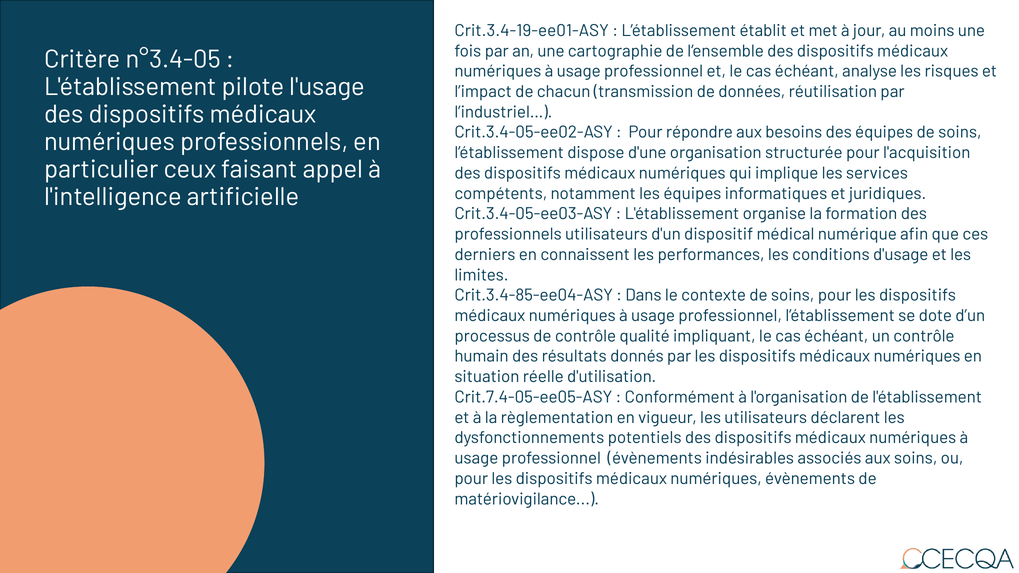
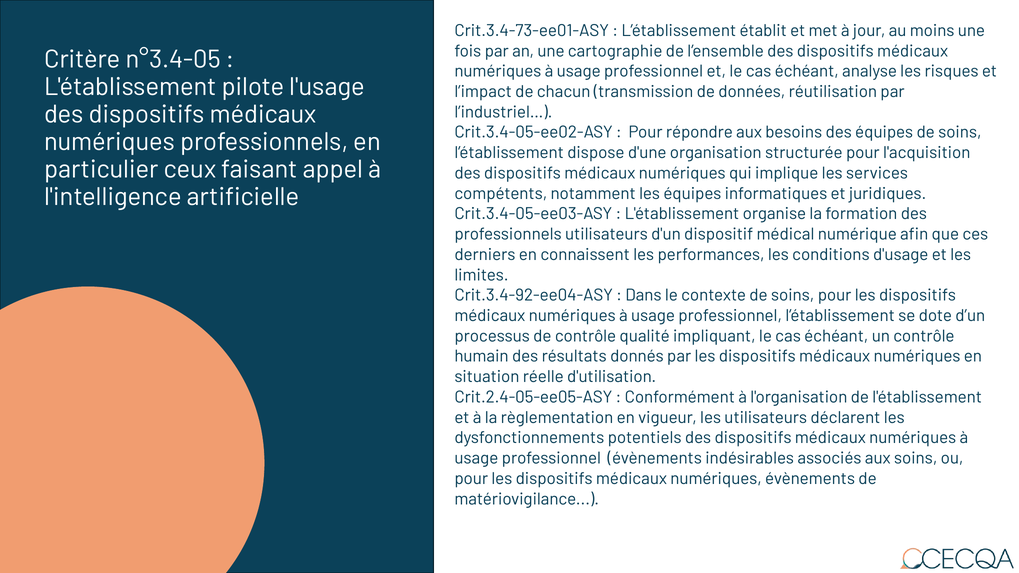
Crit.3.4-19-ee01-ASY: Crit.3.4-19-ee01-ASY -> Crit.3.4-73-ee01-ASY (532, 31)
Crit.3.4-85-ee04-ASY: Crit.3.4-85-ee04-ASY -> Crit.3.4-92-ee04-ASY (534, 295)
Crit.7.4-05-ee05-ASY: Crit.7.4-05-ee05-ASY -> Crit.2.4-05-ee05-ASY (533, 397)
